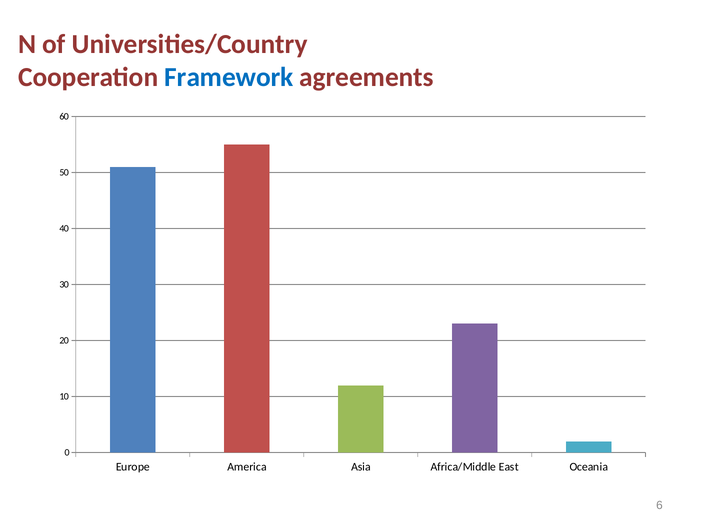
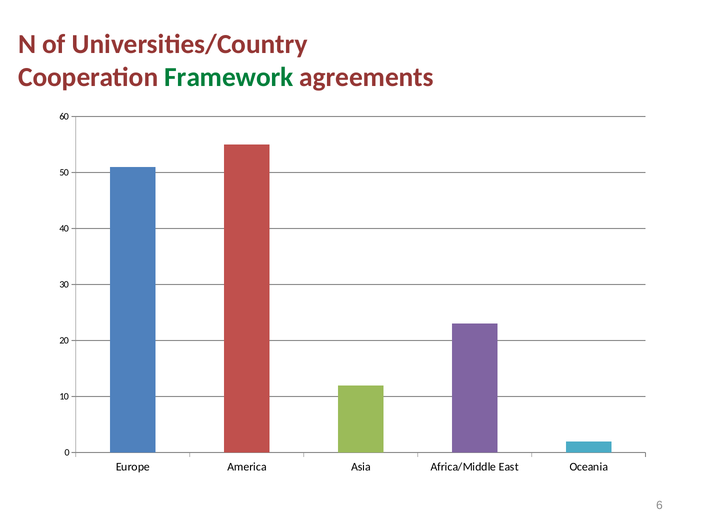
Framework colour: blue -> green (229, 77)
